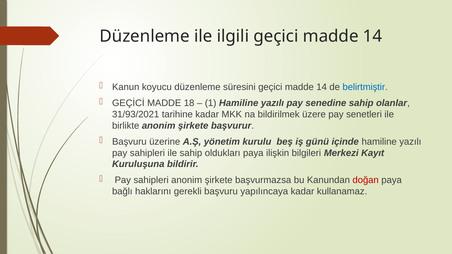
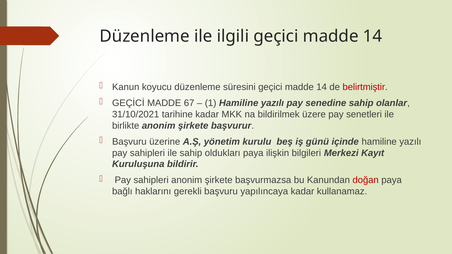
belirtmiştir colour: blue -> red (365, 87)
18: 18 -> 67 (189, 103)
31/93/2021: 31/93/2021 -> 31/10/2021 (136, 114)
